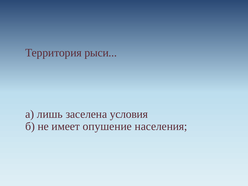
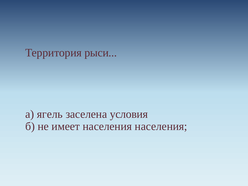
лишь: лишь -> ягель (50, 114)
имеет опушение: опушение -> населения (107, 126)
